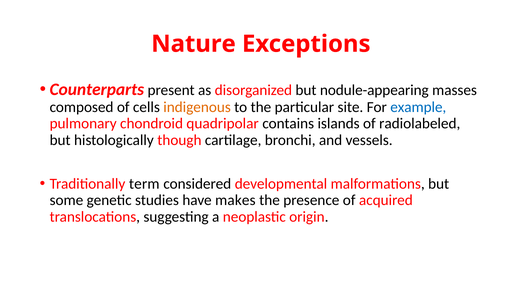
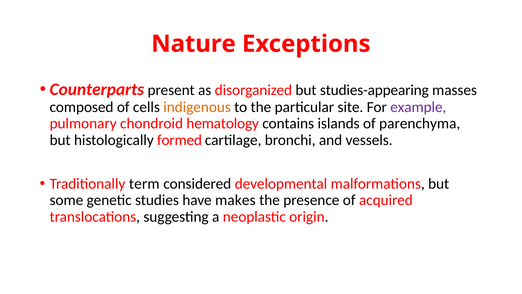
nodule-appearing: nodule-appearing -> studies-appearing (374, 90)
example colour: blue -> purple (418, 107)
quadripolar: quadripolar -> hematology (223, 123)
radiolabeled: radiolabeled -> parenchyma (420, 123)
though: though -> formed (179, 140)
